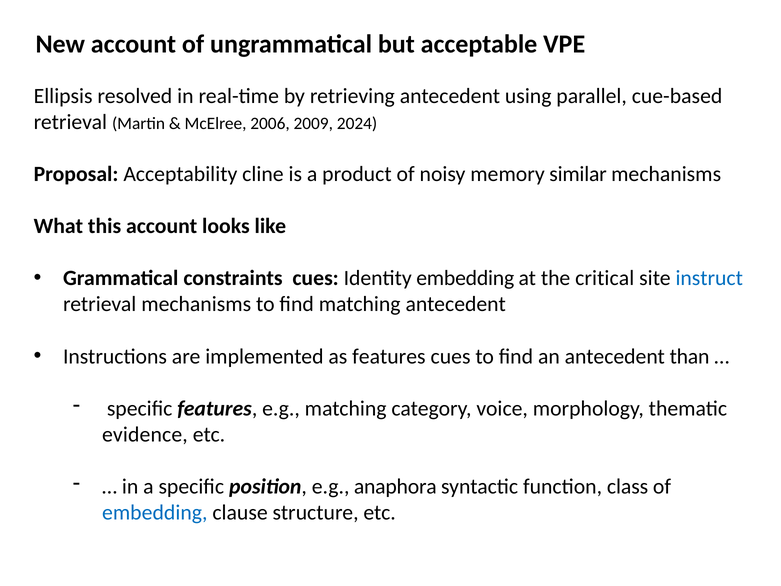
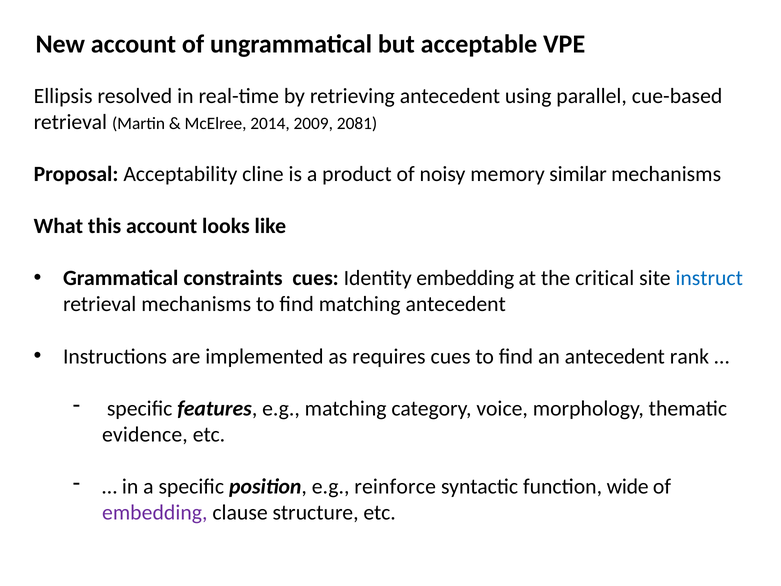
2006: 2006 -> 2014 (270, 123)
2024: 2024 -> 2081 (357, 123)
as features: features -> requires (389, 356)
than: than -> rank (689, 356)
anaphora: anaphora -> reinforce (395, 486)
class: class -> wide (628, 486)
embedding colour: blue -> purple (155, 513)
